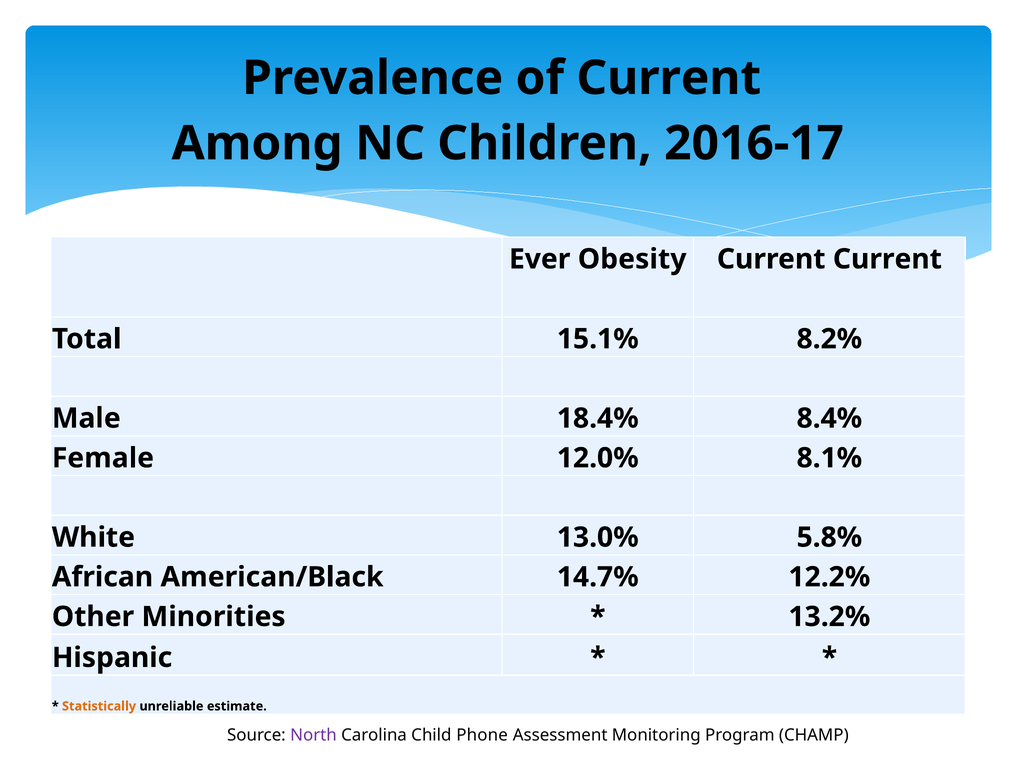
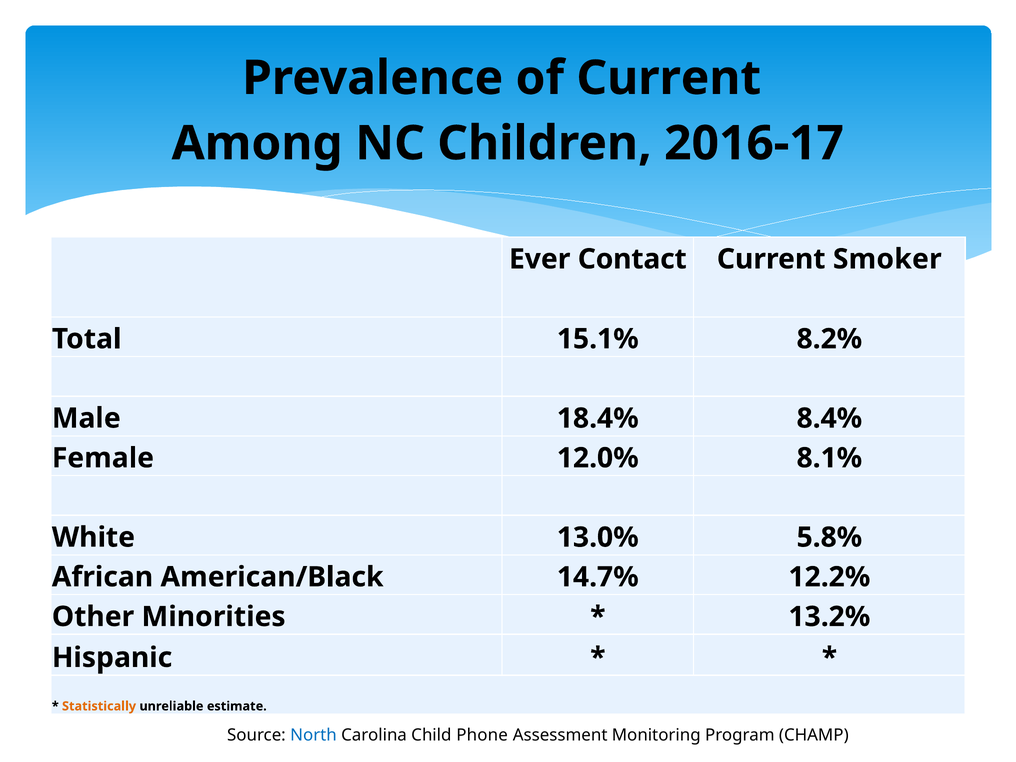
Obesity: Obesity -> Contact (632, 259)
Current Current: Current -> Smoker (887, 259)
North colour: purple -> blue (313, 735)
